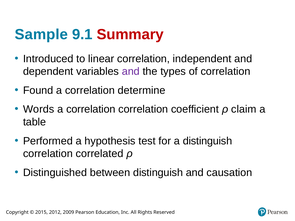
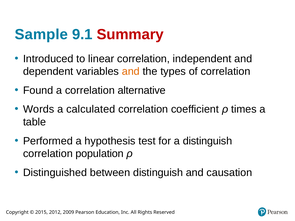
and colour: purple -> orange (131, 72)
determine: determine -> alternative (142, 90)
correlation: correlation -> calculated (91, 109)
claim: claim -> times (244, 109)
correlated: correlated -> population (100, 154)
